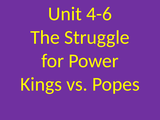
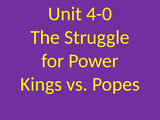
4-6: 4-6 -> 4-0 (99, 14)
